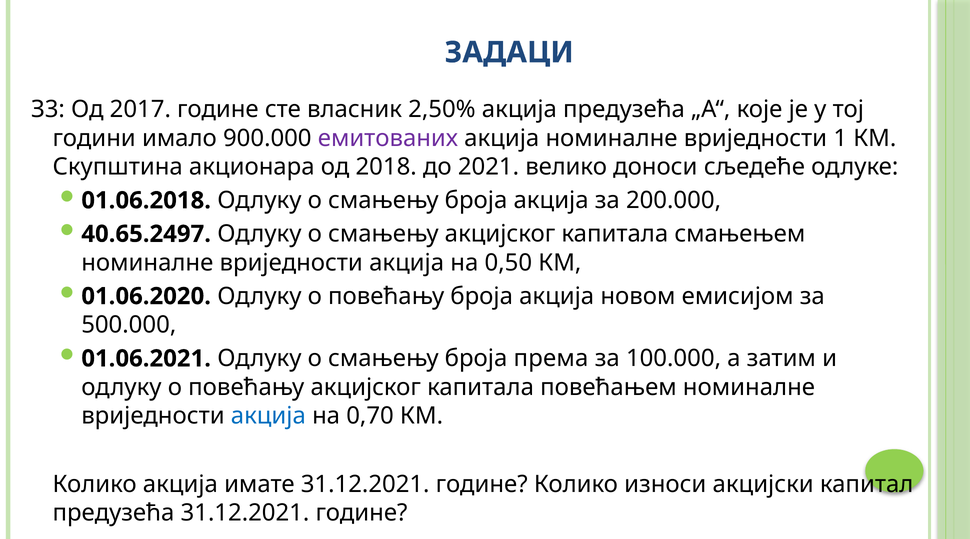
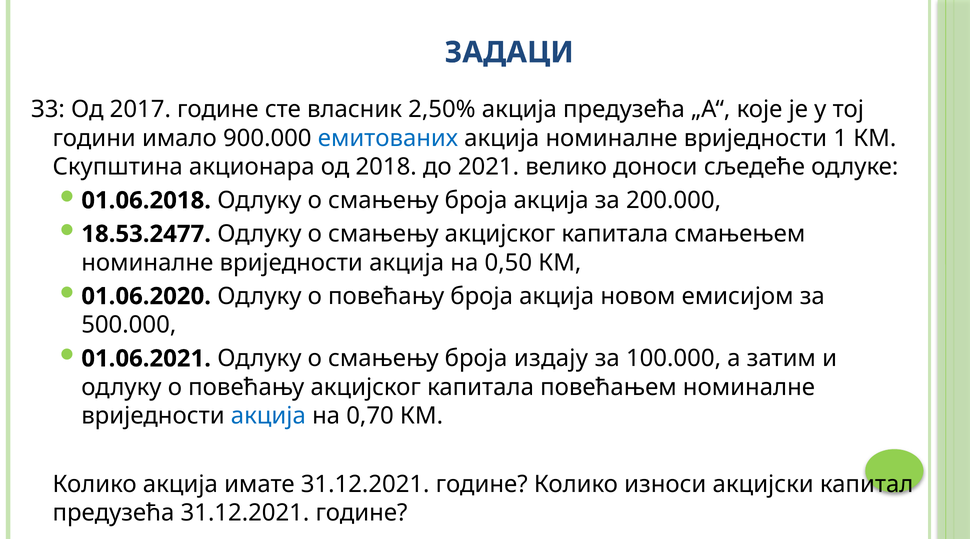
емитованих colour: purple -> blue (388, 138)
40.65.2497: 40.65.2497 -> 18.53.2477 (146, 234)
према: према -> издају (551, 358)
